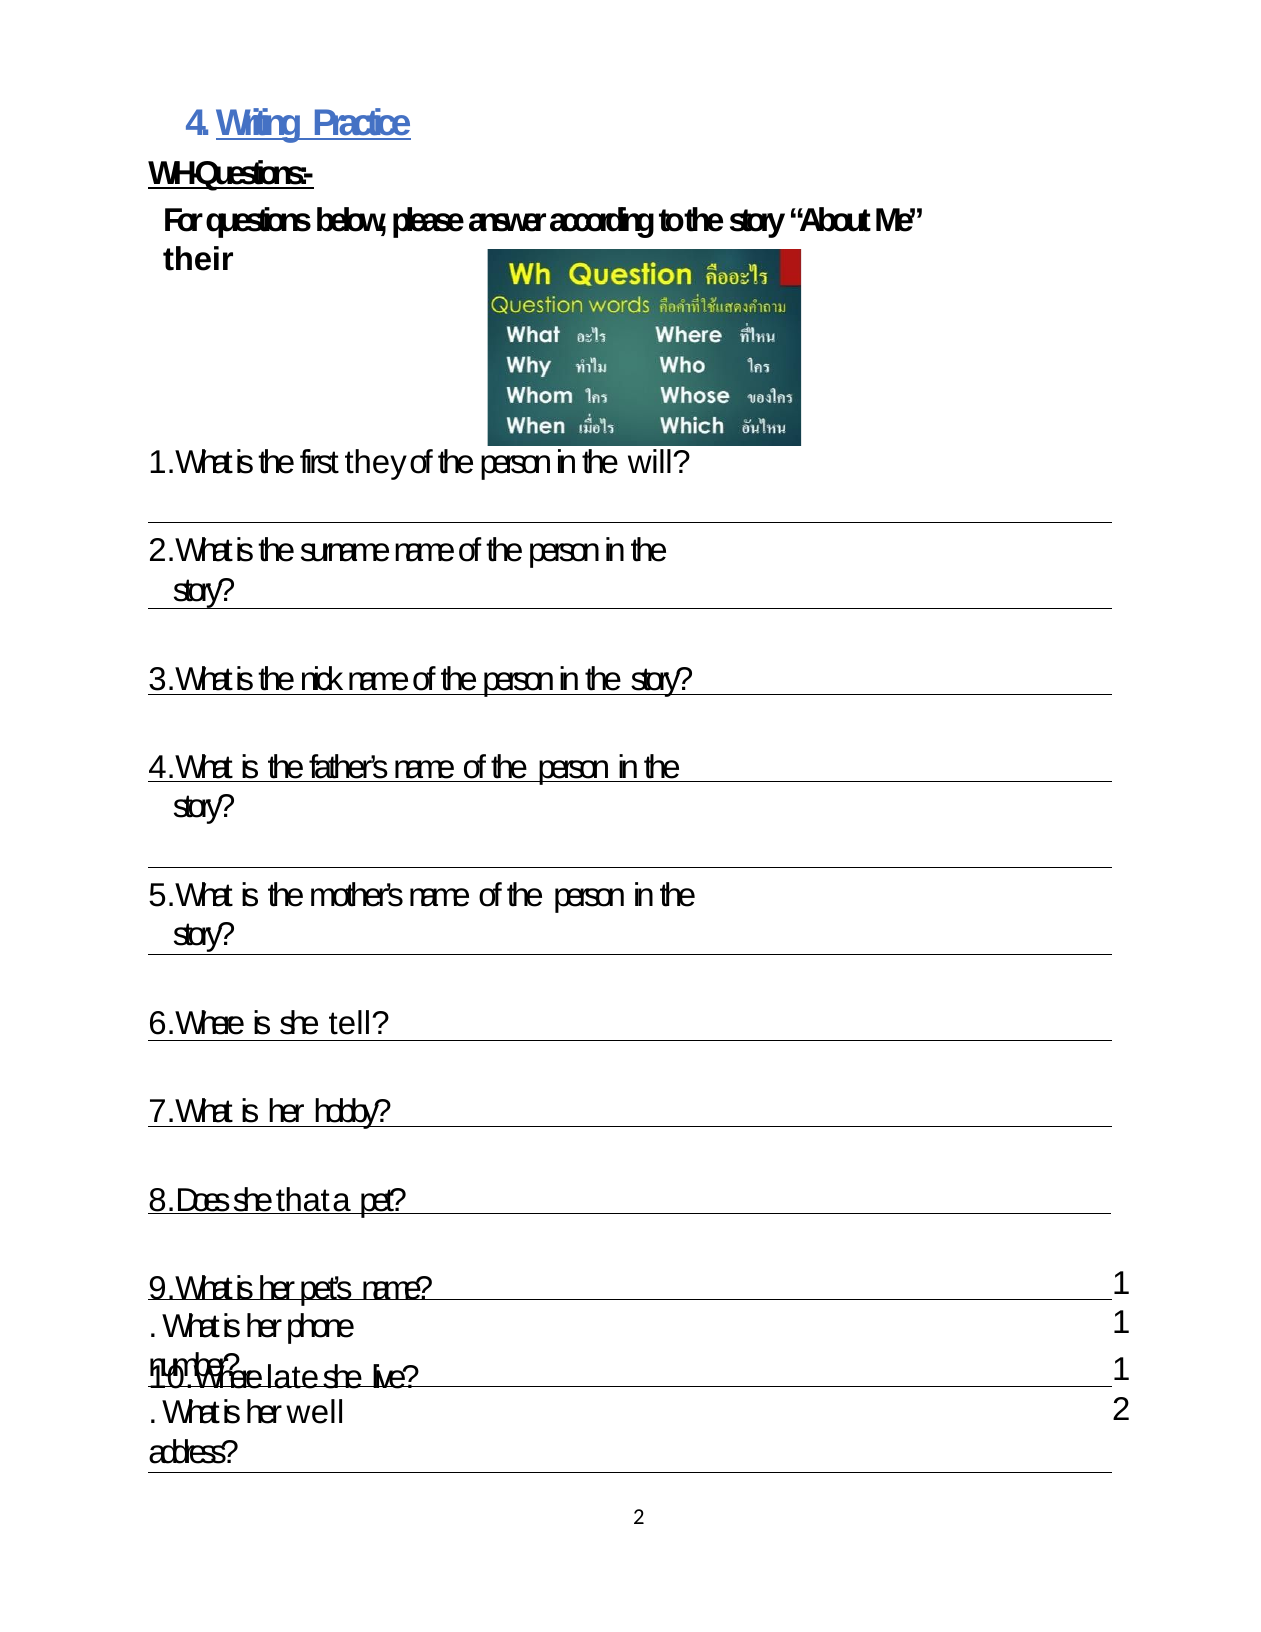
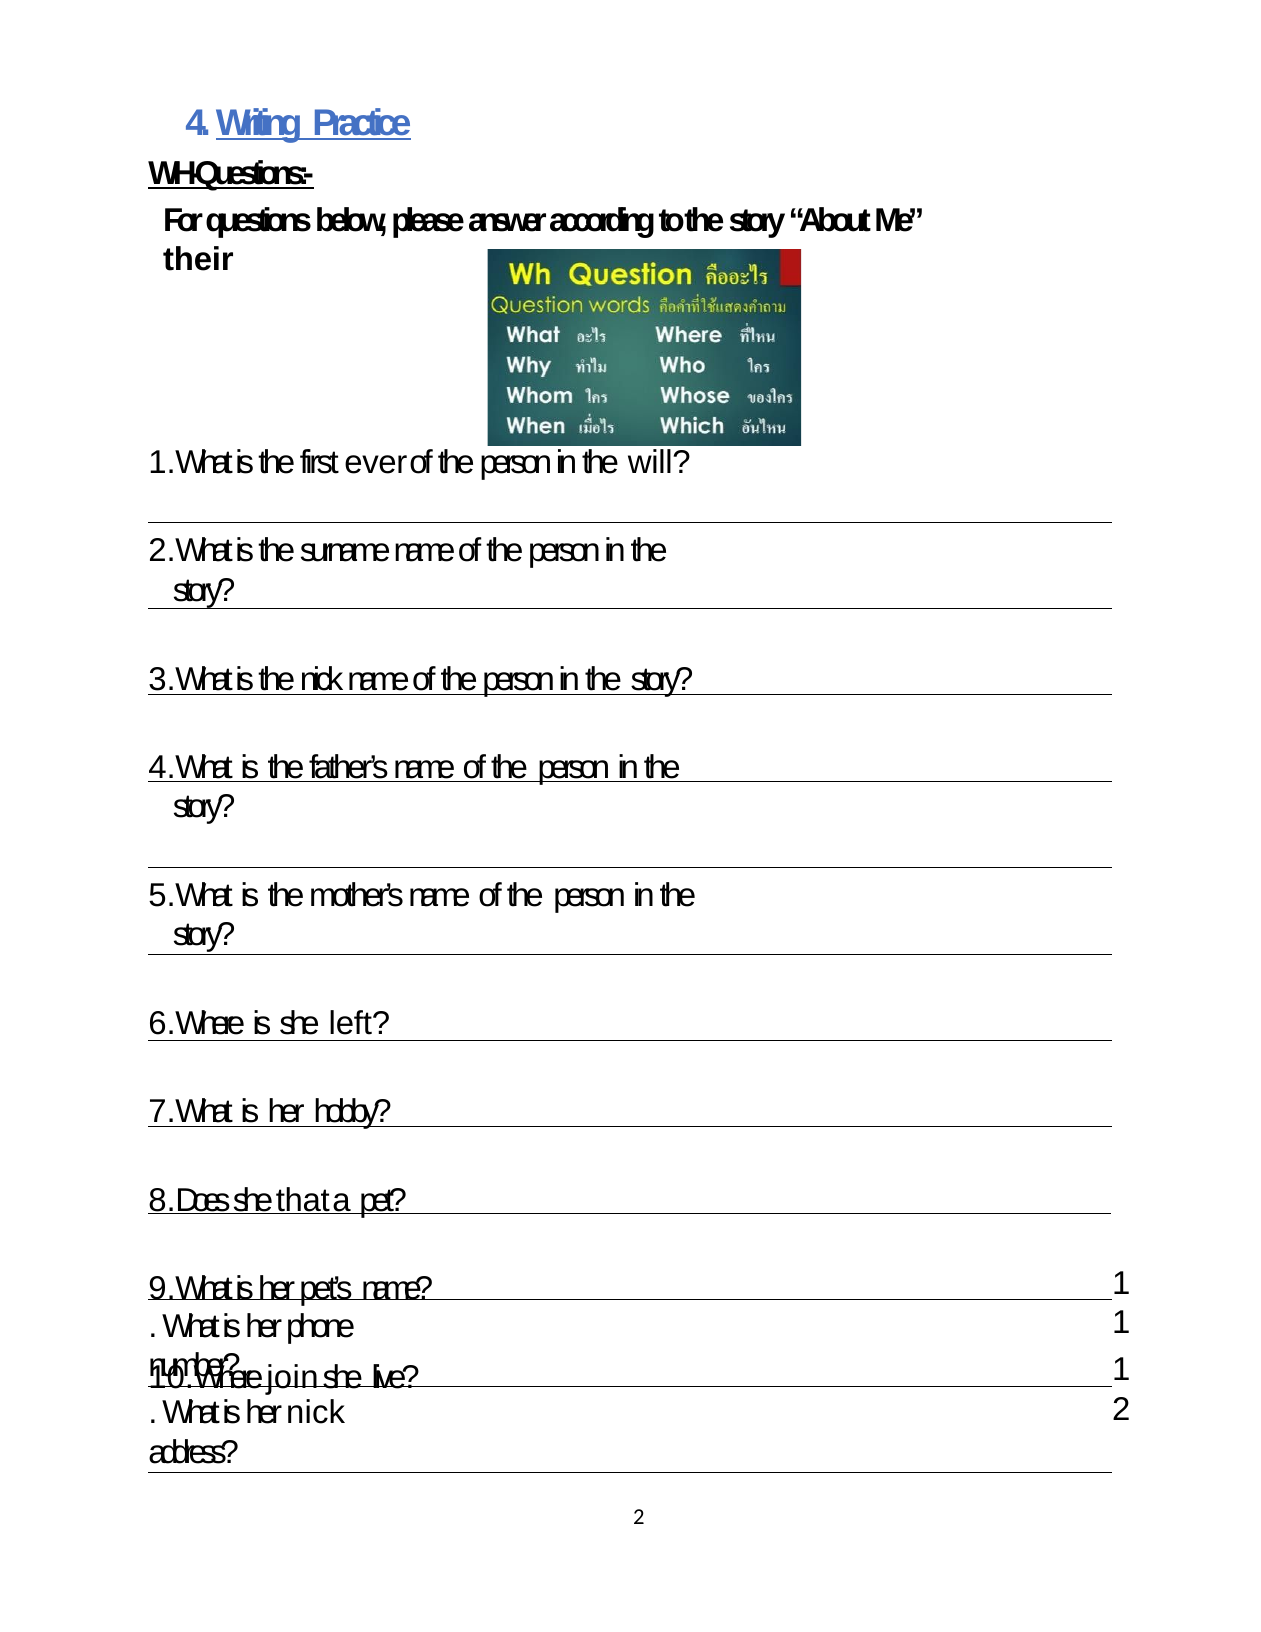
they: they -> ever (376, 463)
tell: tell -> left (359, 1023)
late: late -> join (292, 1377)
her well: well -> nick (316, 1413)
